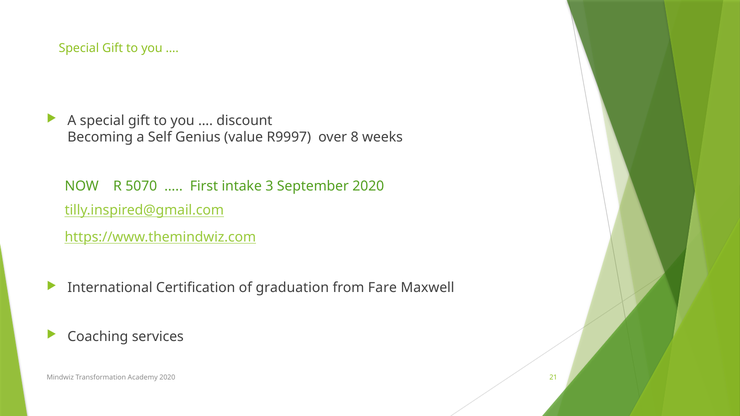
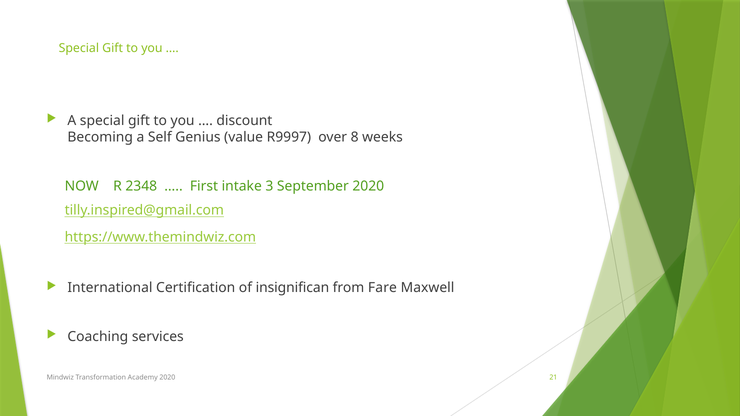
5070: 5070 -> 2348 (141, 186)
graduation: graduation -> insignifican (292, 288)
